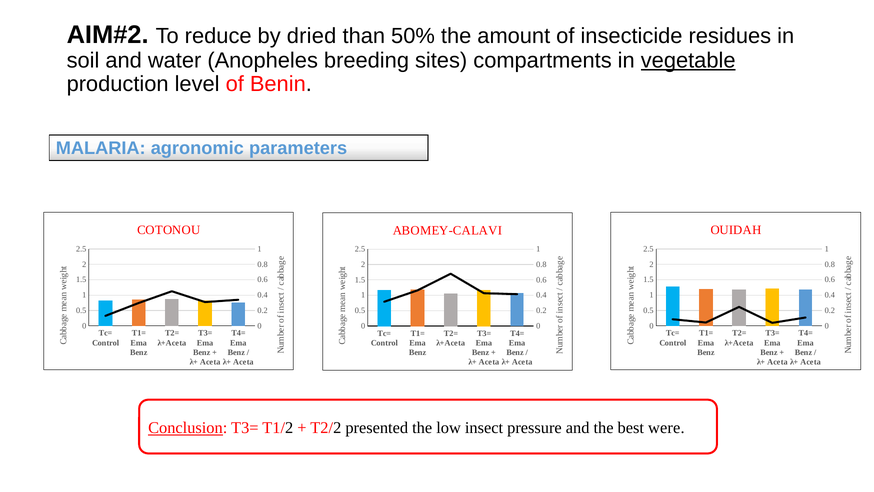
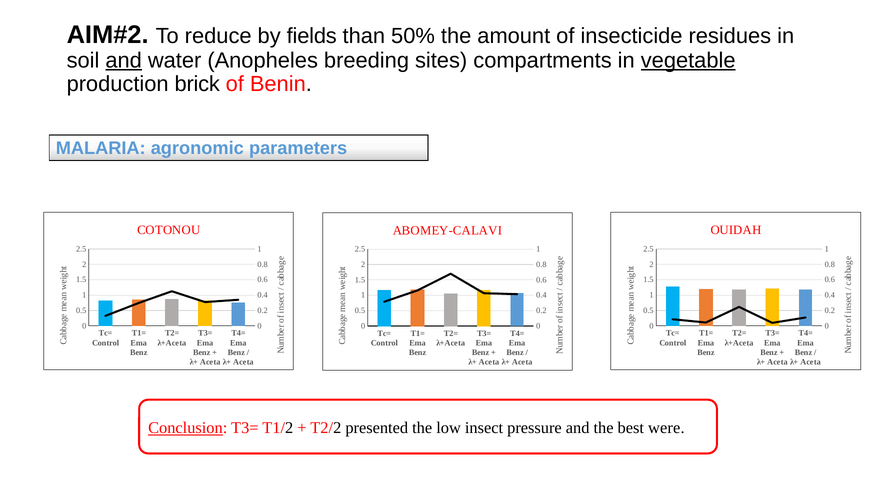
dried: dried -> fields (312, 36)
and underline: none -> present (124, 60)
level: level -> brick (197, 84)
